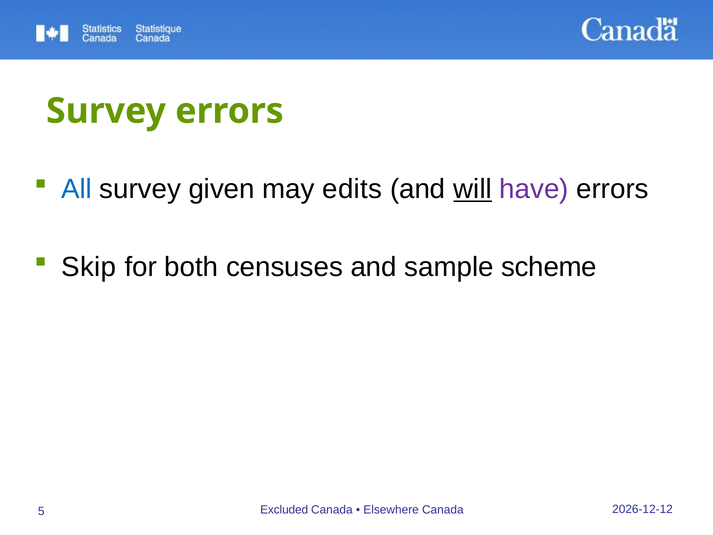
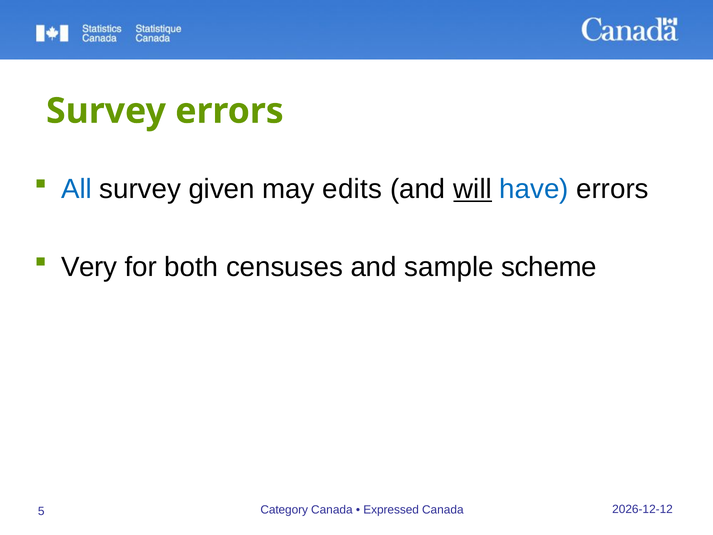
have colour: purple -> blue (534, 189)
Skip: Skip -> Very (89, 267)
Excluded: Excluded -> Category (284, 510)
Elsewhere: Elsewhere -> Expressed (391, 510)
